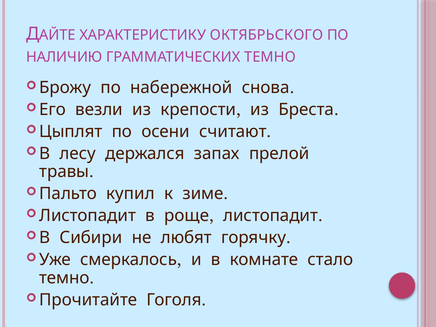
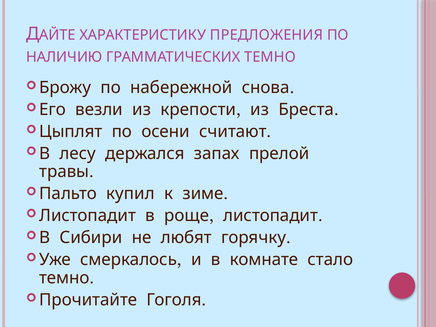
ОКТЯБРЬСКОГО: ОКТЯБРЬСКОГО -> ПРЕДЛОЖЕНИЯ (266, 35)
